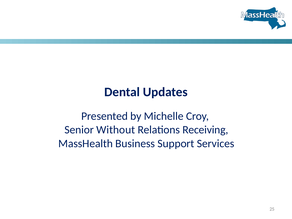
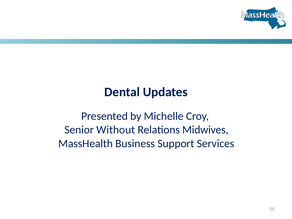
Receiving: Receiving -> Midwives (205, 130)
